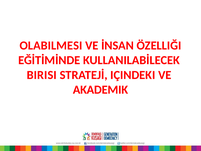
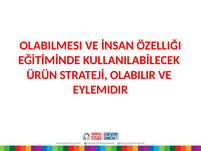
BIRISI: BIRISI -> ÜRÜN (42, 75)
IÇINDEKI: IÇINDEKI -> OLABILIR (133, 75)
AKADEMIK: AKADEMIK -> EYLEMIDIR (100, 90)
